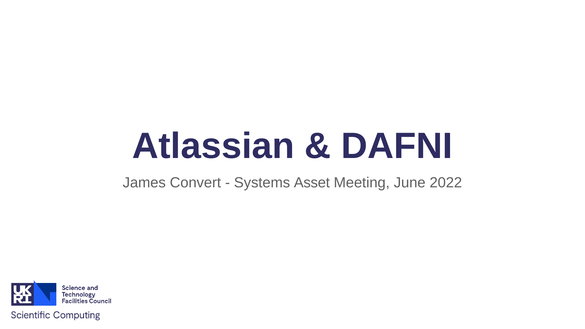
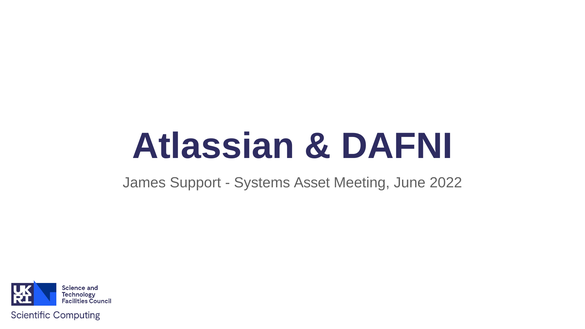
Convert: Convert -> Support (195, 183)
